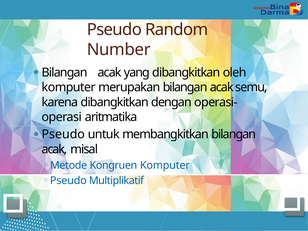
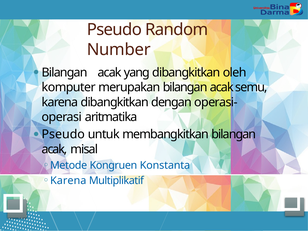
Kongruen Komputer: Komputer -> Konstanta (165, 165)
Pseudo: Pseudo -> Karena (68, 180)
